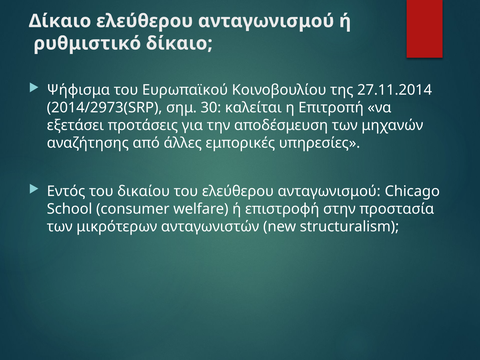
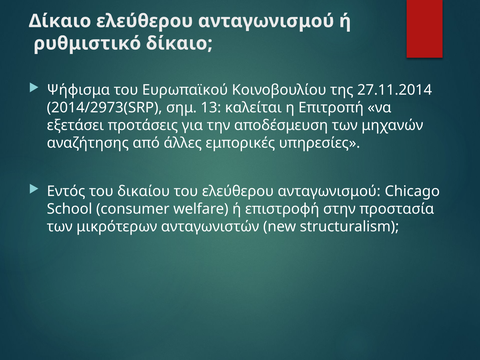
30: 30 -> 13 (211, 108)
